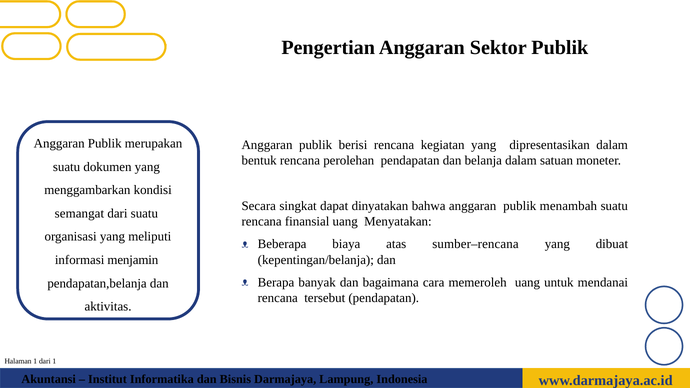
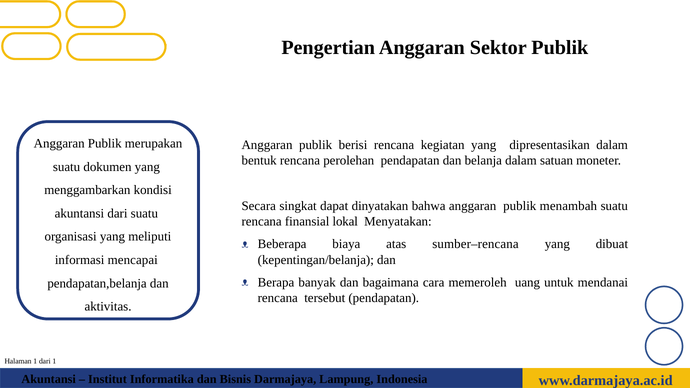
semangat: semangat -> akuntansi (79, 213)
finansial uang: uang -> lokal (345, 222)
menjamin: menjamin -> mencapai (133, 260)
